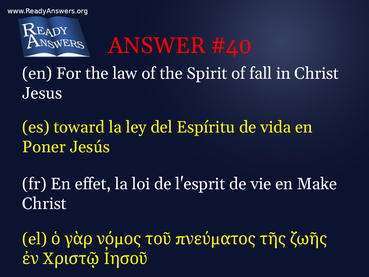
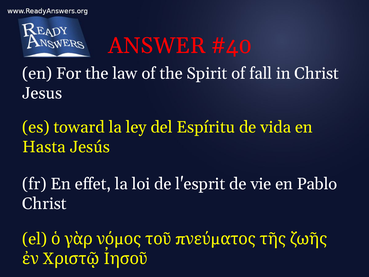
Poner: Poner -> Hasta (44, 147)
Make: Make -> Pablo (317, 184)
